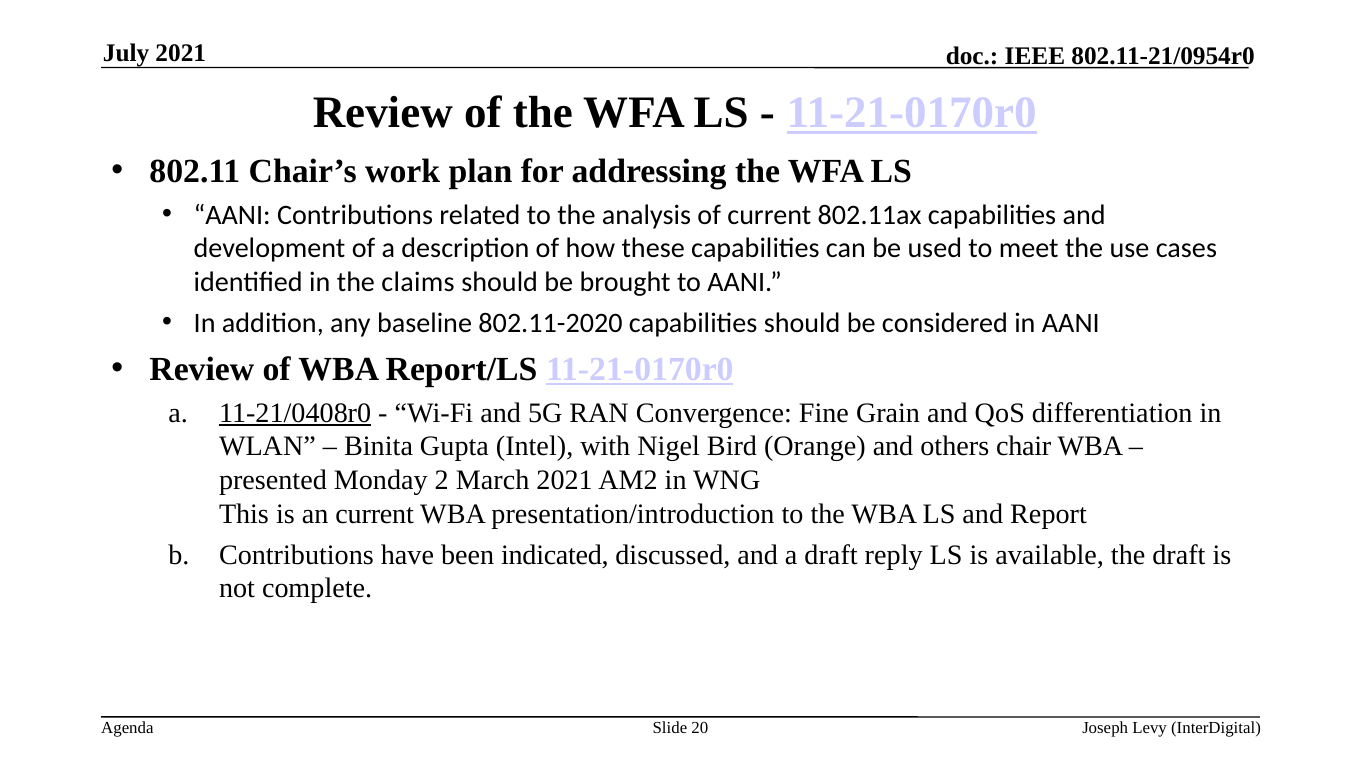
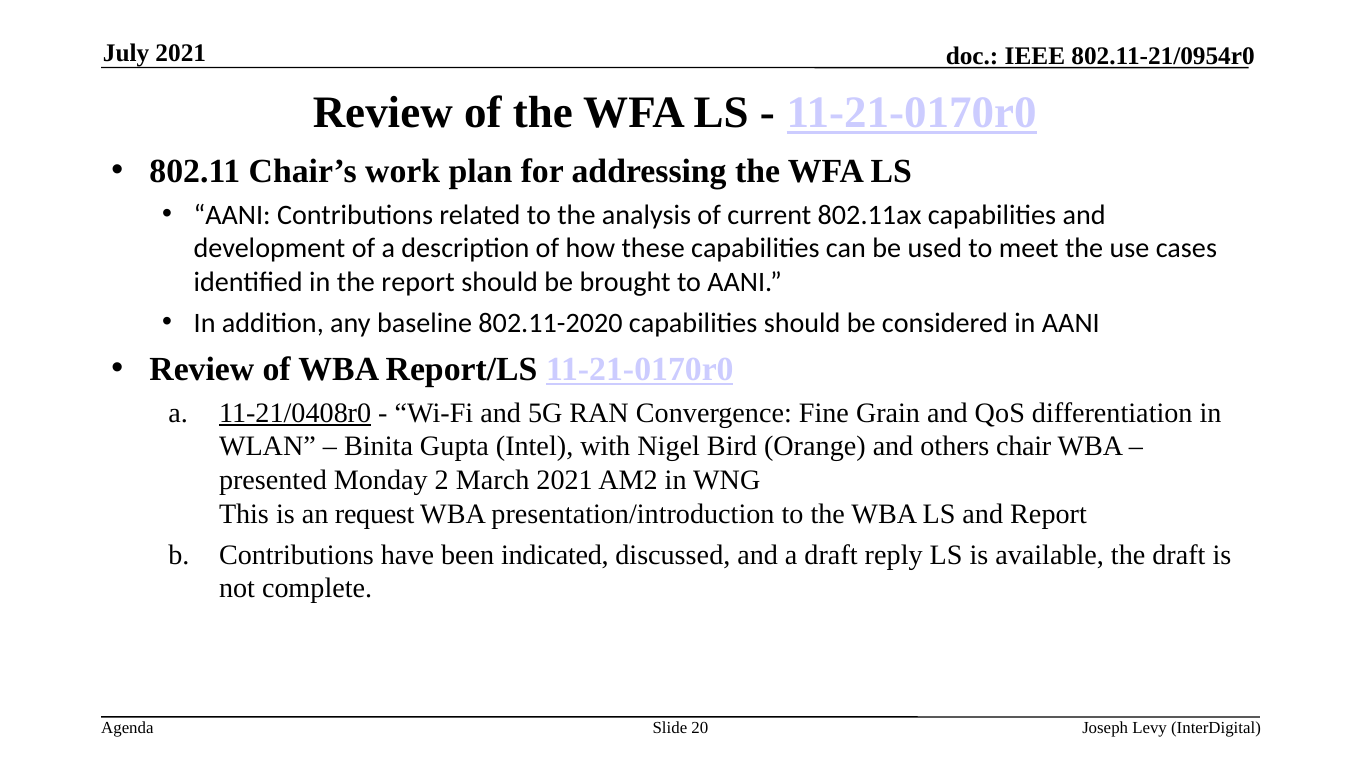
the claims: claims -> report (418, 282)
an current: current -> request (375, 514)
